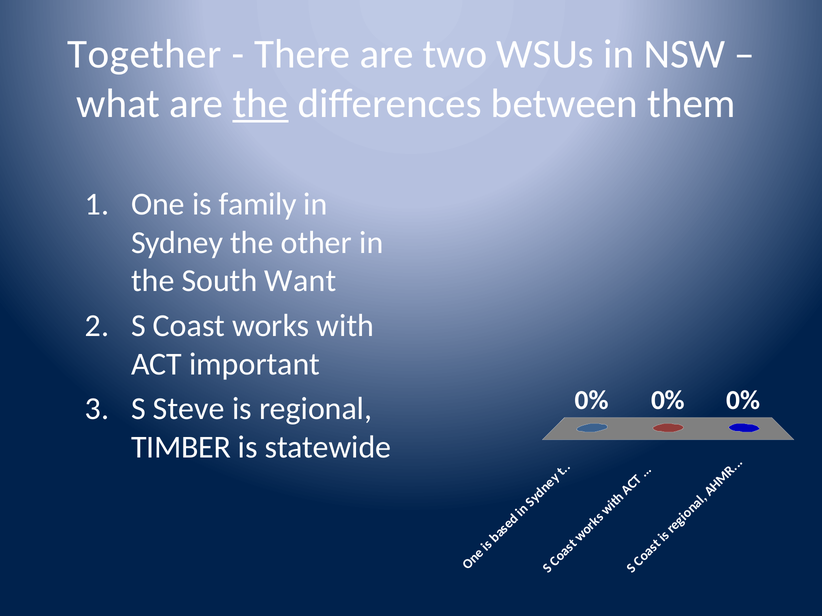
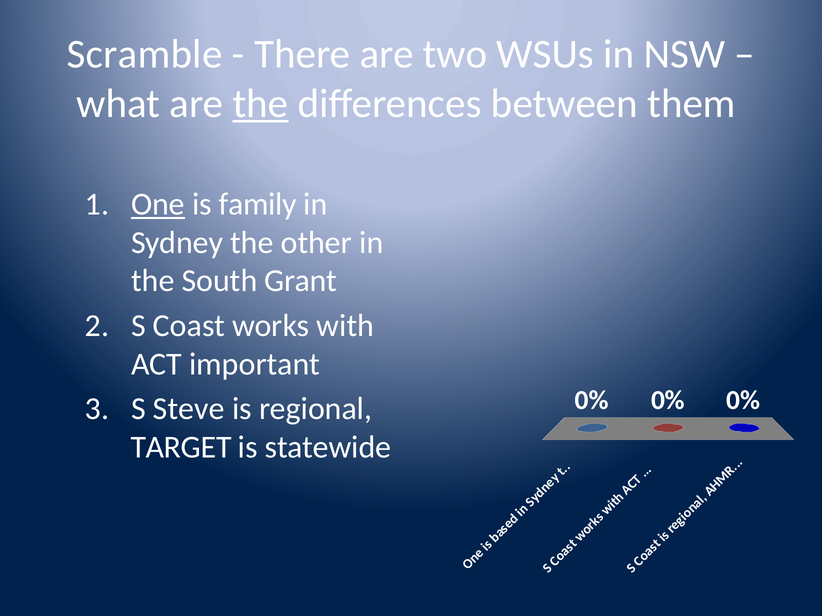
Together: Together -> Scramble (145, 54)
One underline: none -> present (158, 204)
Want: Want -> Grant (301, 281)
TIMBER: TIMBER -> TARGET (181, 447)
